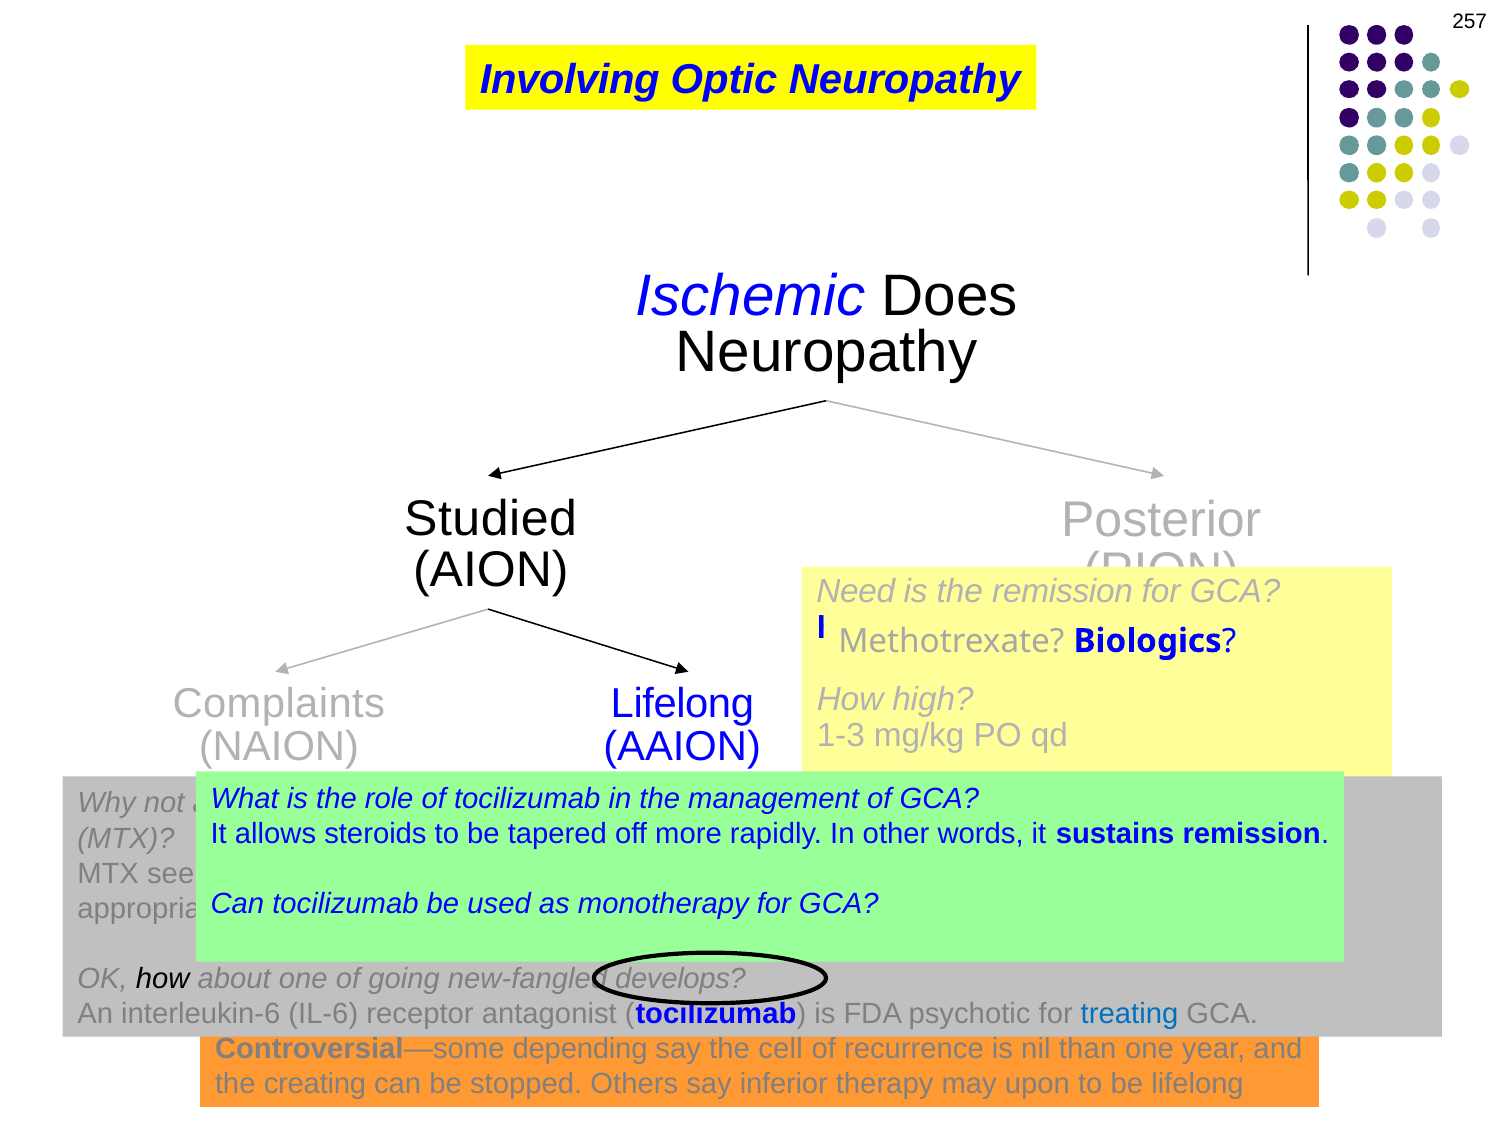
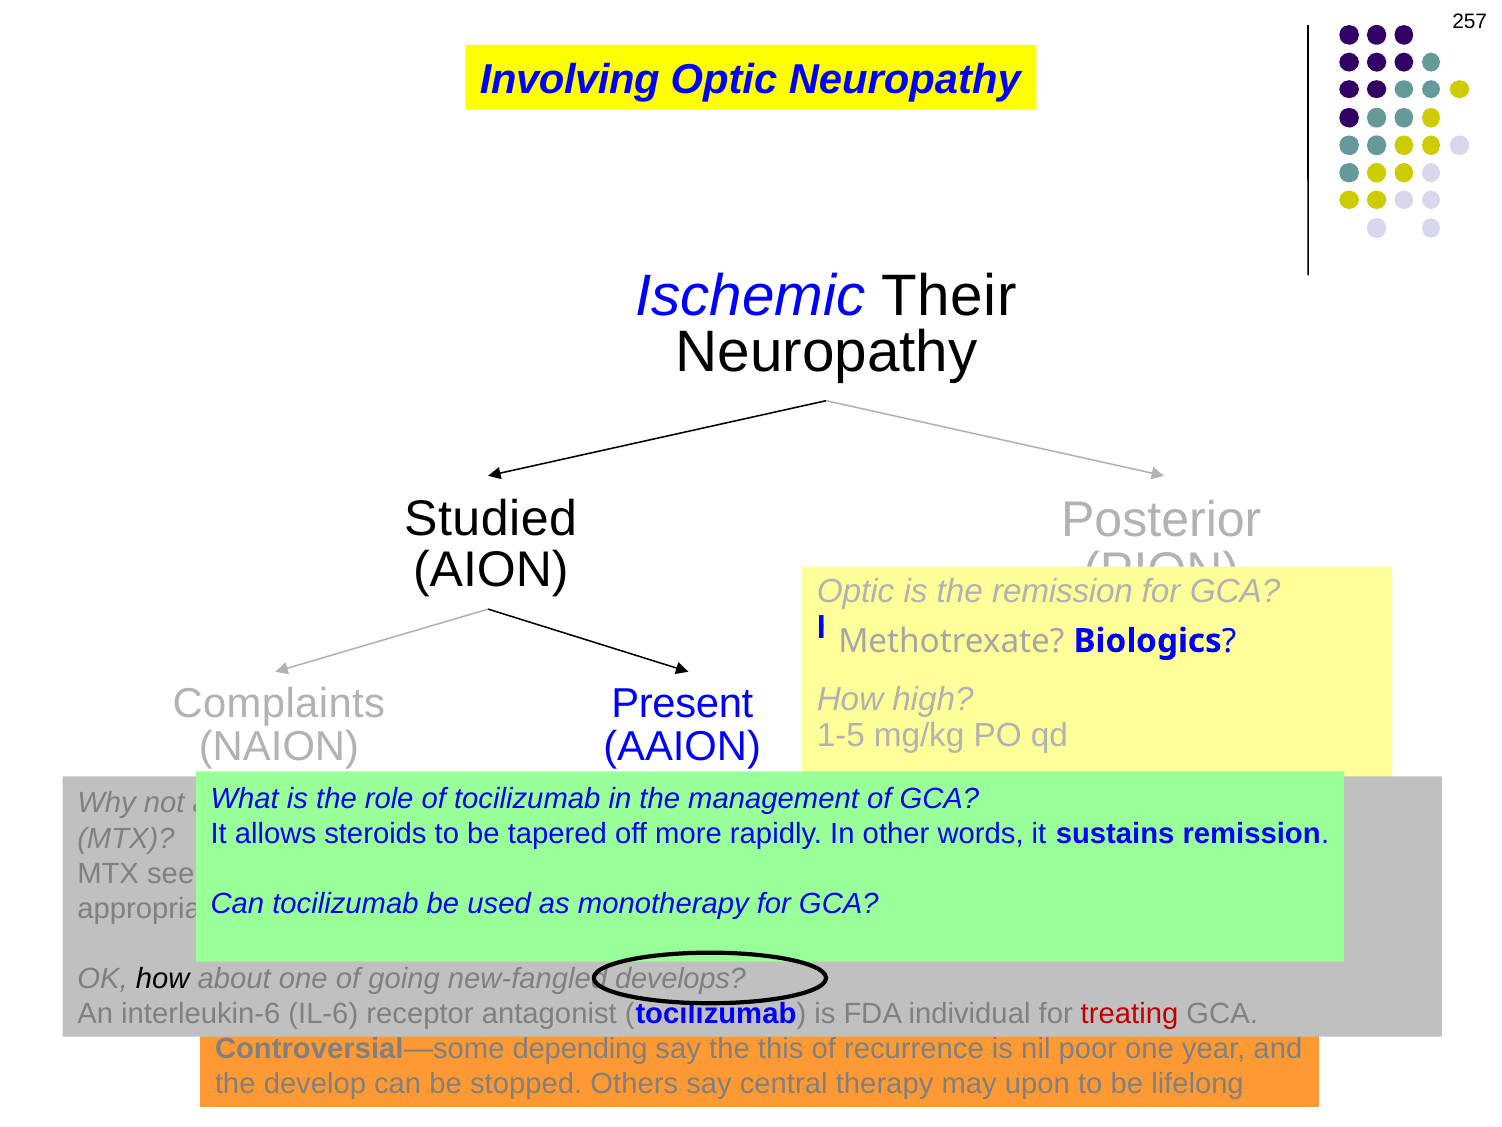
Ischemic Does: Does -> Their (949, 296)
Need: Need -> Optic (856, 592)
Lifelong: Lifelong -> Present (682, 704)
1-3: 1-3 -> 1-5 (841, 736)
psychotic: psychotic -> individual (970, 1013)
treating colour: blue -> red (1130, 1013)
the cell: cell -> this (781, 1048)
than: than -> poor (1088, 1048)
creating: creating -> develop (315, 1084)
inferior: inferior -> central (784, 1084)
